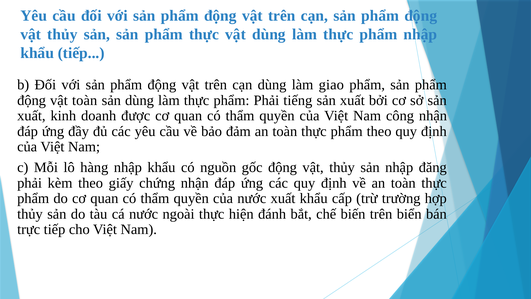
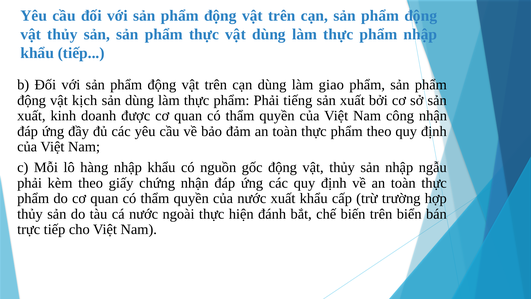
vật toàn: toàn -> kịch (85, 100)
đăng: đăng -> ngẫu (433, 167)
